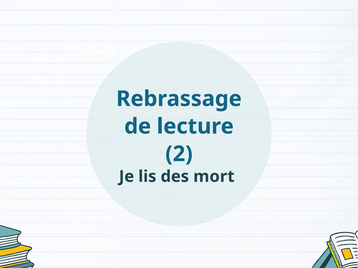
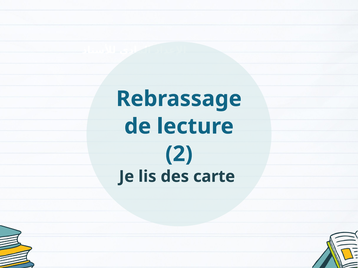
mort: mort -> carte (214, 177)
